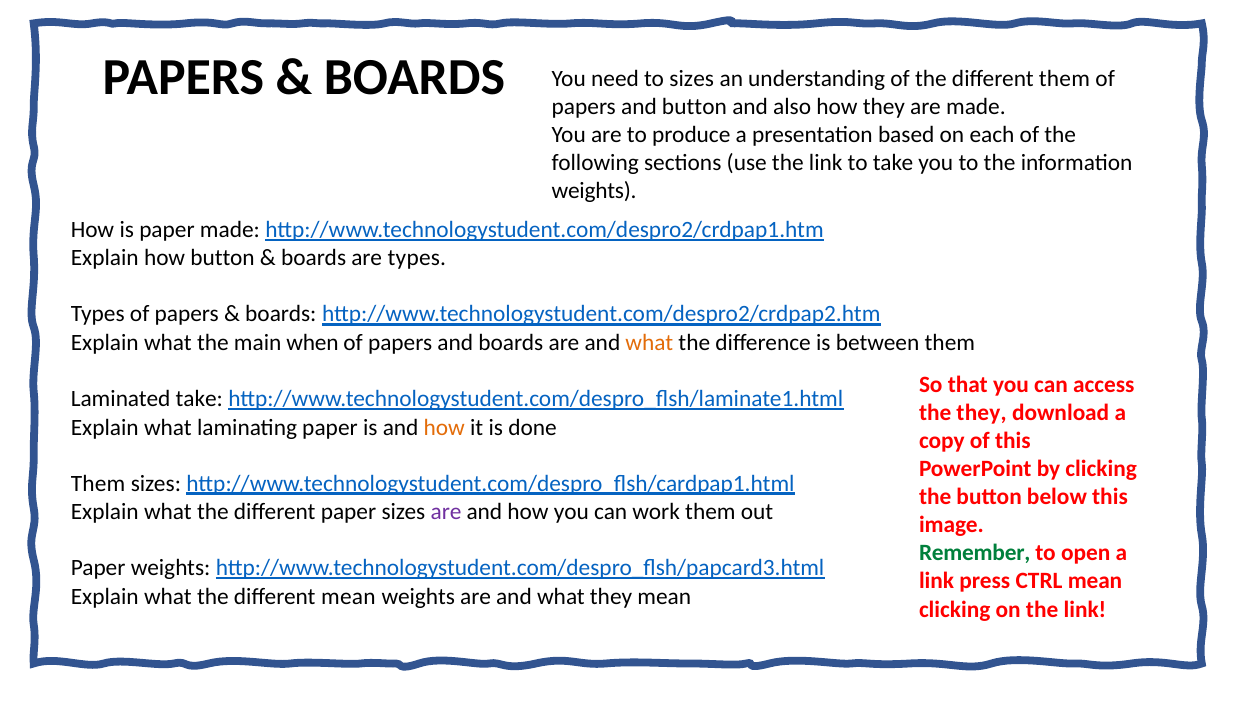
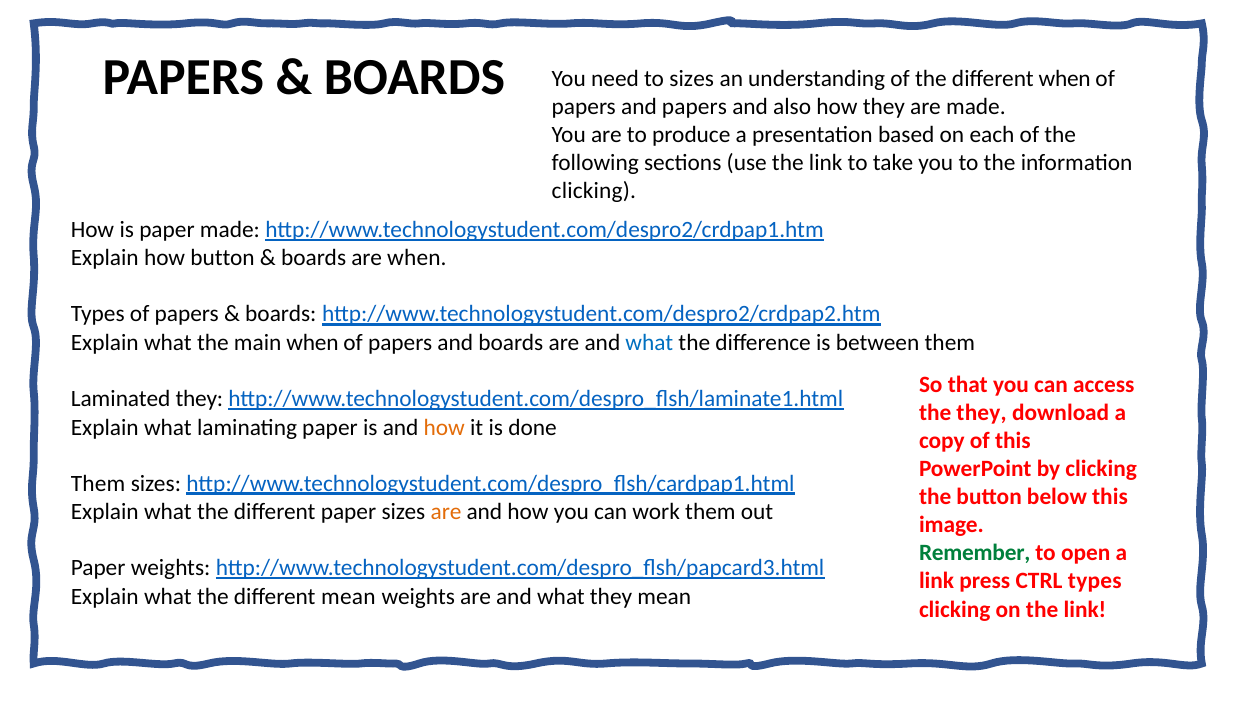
different them: them -> when (1065, 79)
and button: button -> papers (694, 107)
weights: weights -> clicking (594, 191)
are types: types -> when (417, 258)
what colour: orange -> blue (649, 343)
Laminated take: take -> they (199, 399)
are colour: purple -> orange (446, 512)
CTRL mean: mean -> types (1095, 581)
